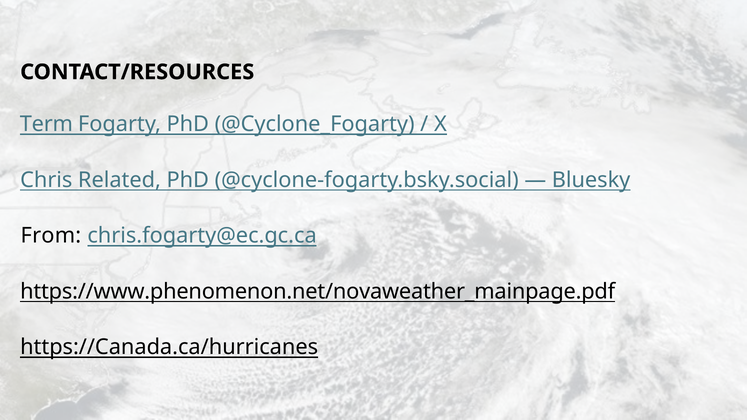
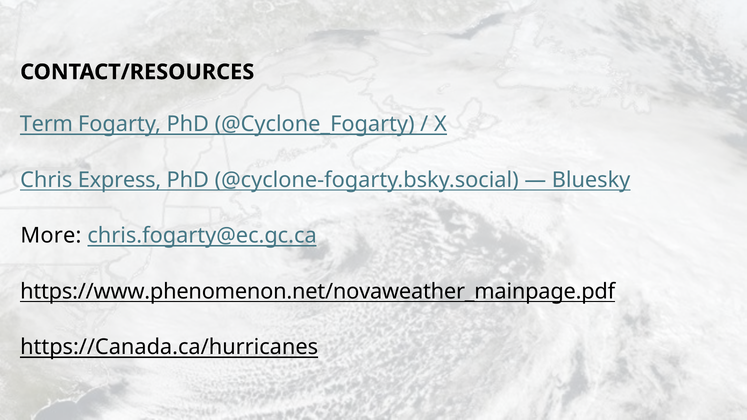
Related: Related -> Express (120, 180)
From: From -> More (51, 236)
